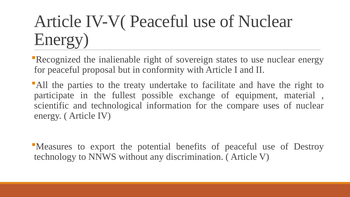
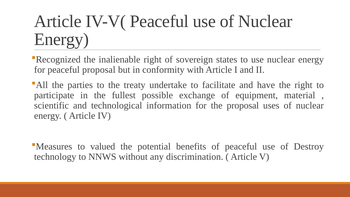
the compare: compare -> proposal (243, 105)
export: export -> valued (103, 146)
